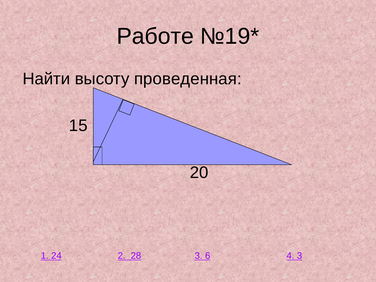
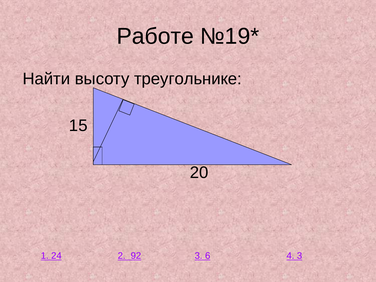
проведенная: проведенная -> треугольнике (188, 79)
28: 28 -> 92 (136, 256)
